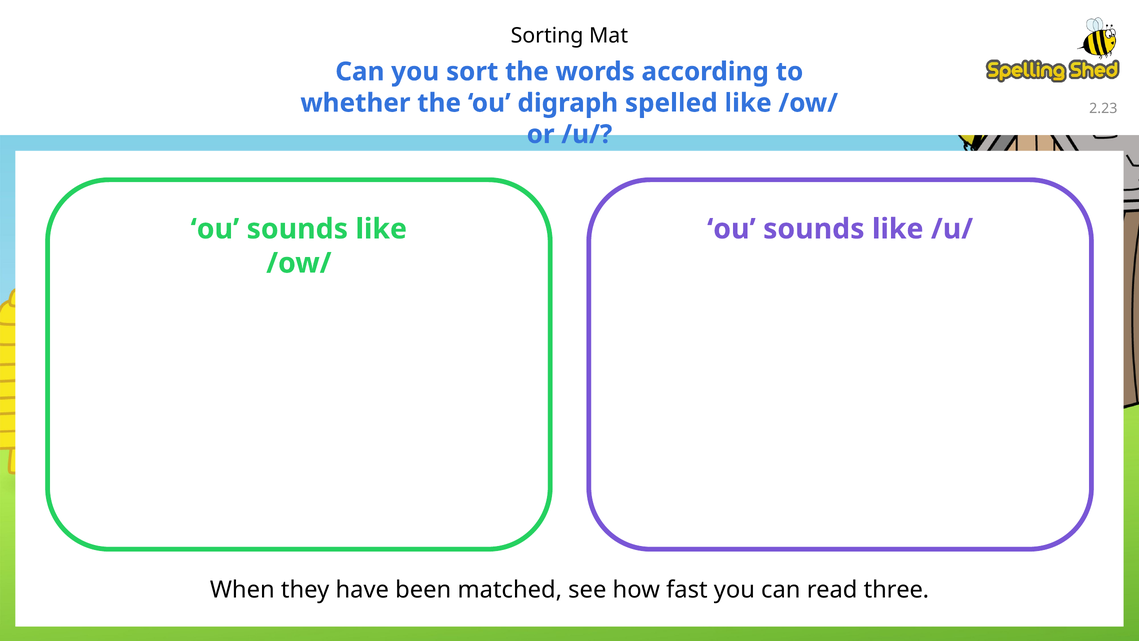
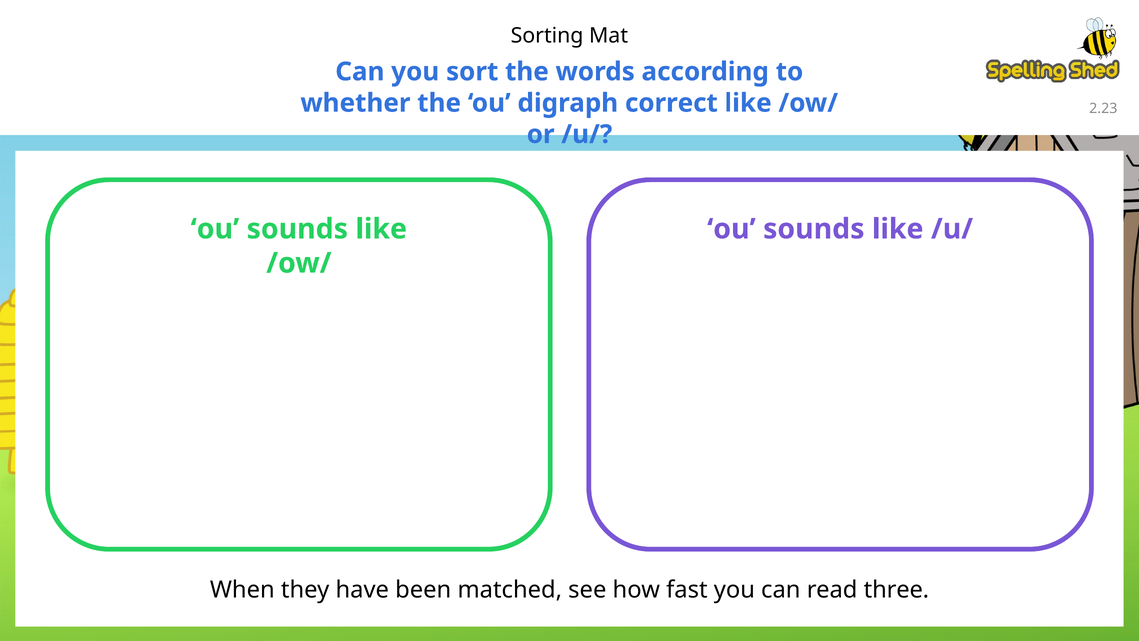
spelled: spelled -> correct (671, 103)
